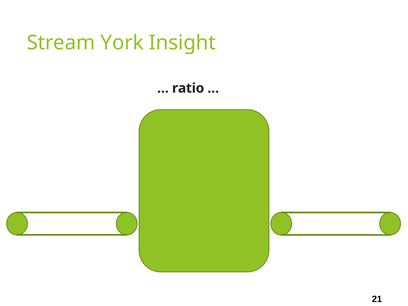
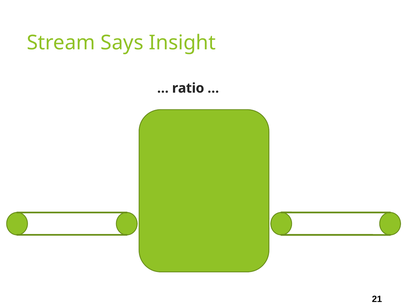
York: York -> Says (122, 43)
